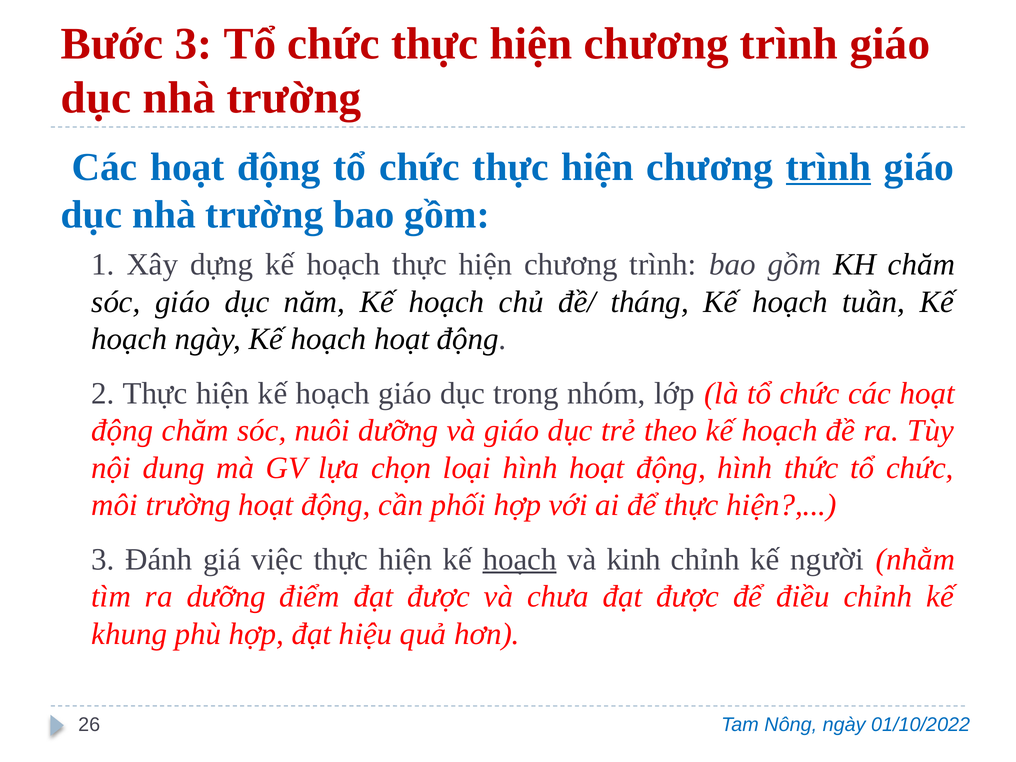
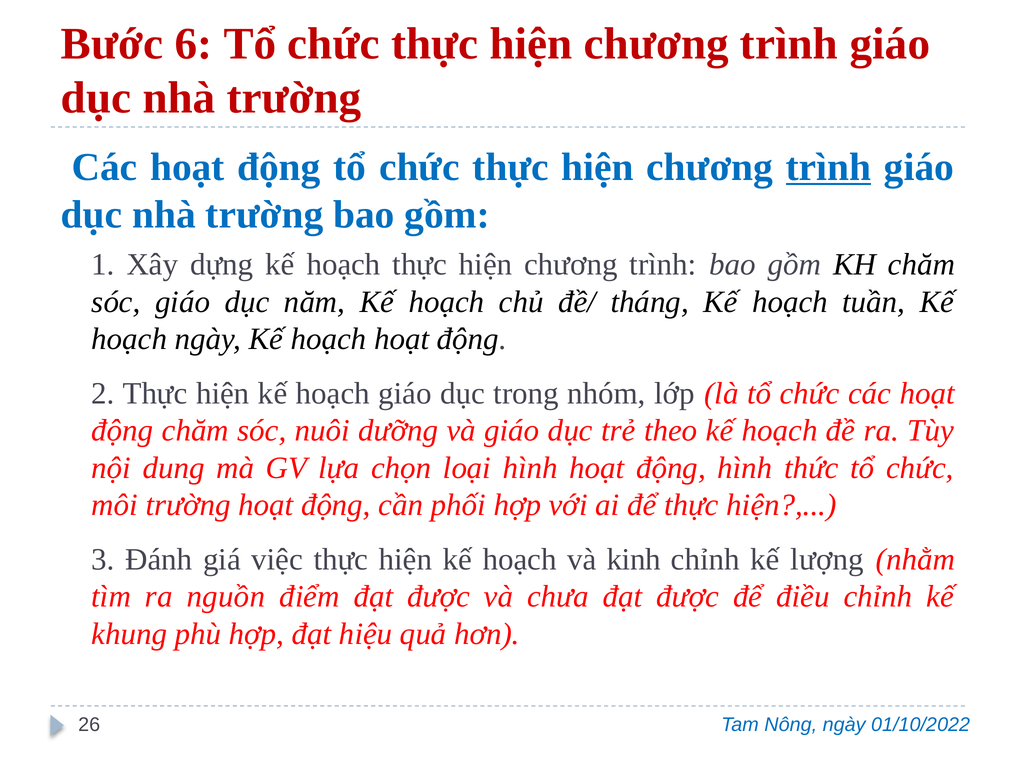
Bước 3: 3 -> 6 (193, 44)
hoạch underline: present -> none (520, 559)
người: người -> lượng (827, 559)
ra dưỡng: dưỡng -> nguồn (226, 597)
